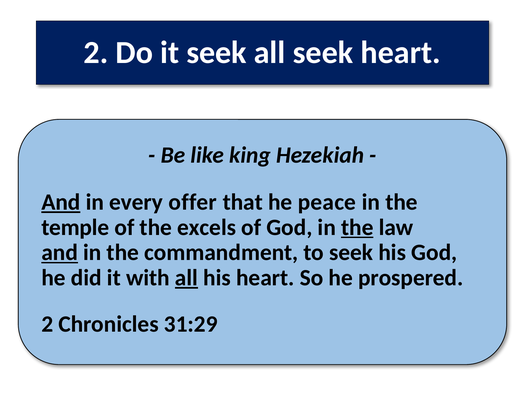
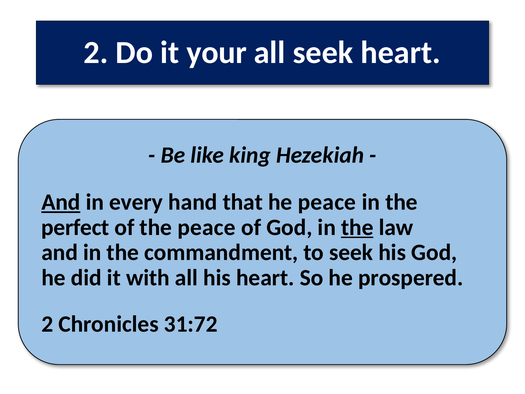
it seek: seek -> your (217, 52)
offer: offer -> hand (193, 202)
temple: temple -> perfect (75, 227)
the excels: excels -> peace (206, 227)
and underline: present -> none (60, 252)
all underline: present -> none (186, 278)
31:29: 31:29 -> 31:72 (191, 324)
